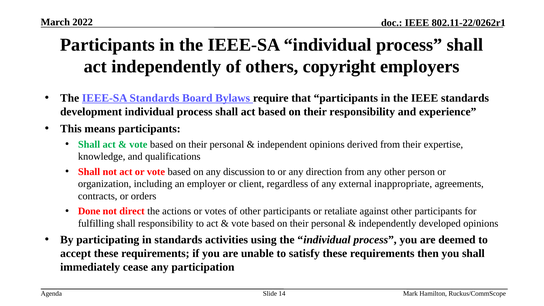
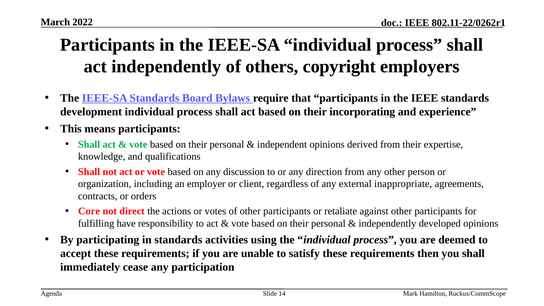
their responsibility: responsibility -> incorporating (362, 112)
Done: Done -> Core (89, 211)
fulfilling shall: shall -> have (126, 223)
